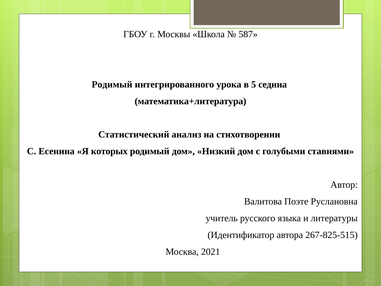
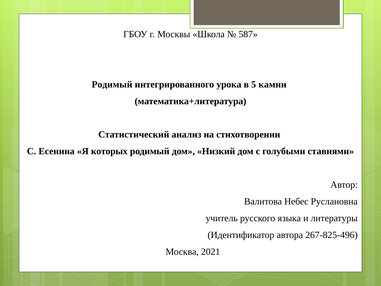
седина: седина -> камни (273, 84)
Поэте: Поэте -> Небес (296, 201)
267-825-515: 267-825-515 -> 267-825-496 (332, 235)
